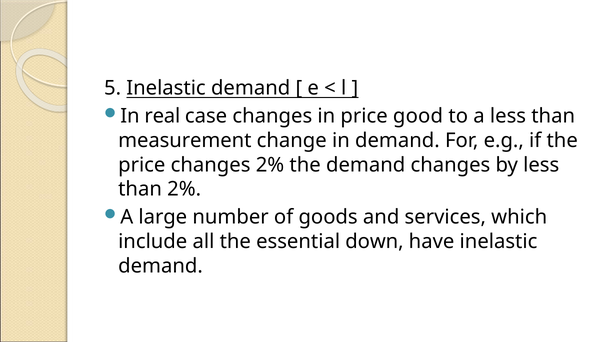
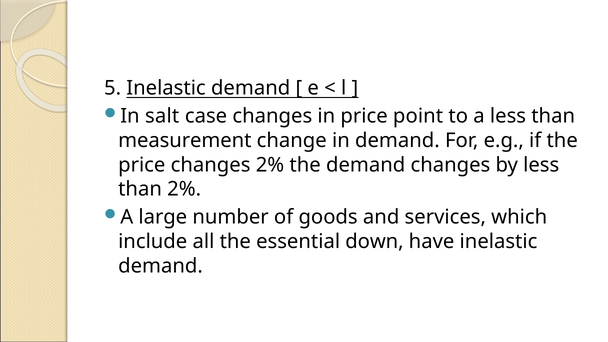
real: real -> salt (162, 116)
good: good -> point (418, 116)
